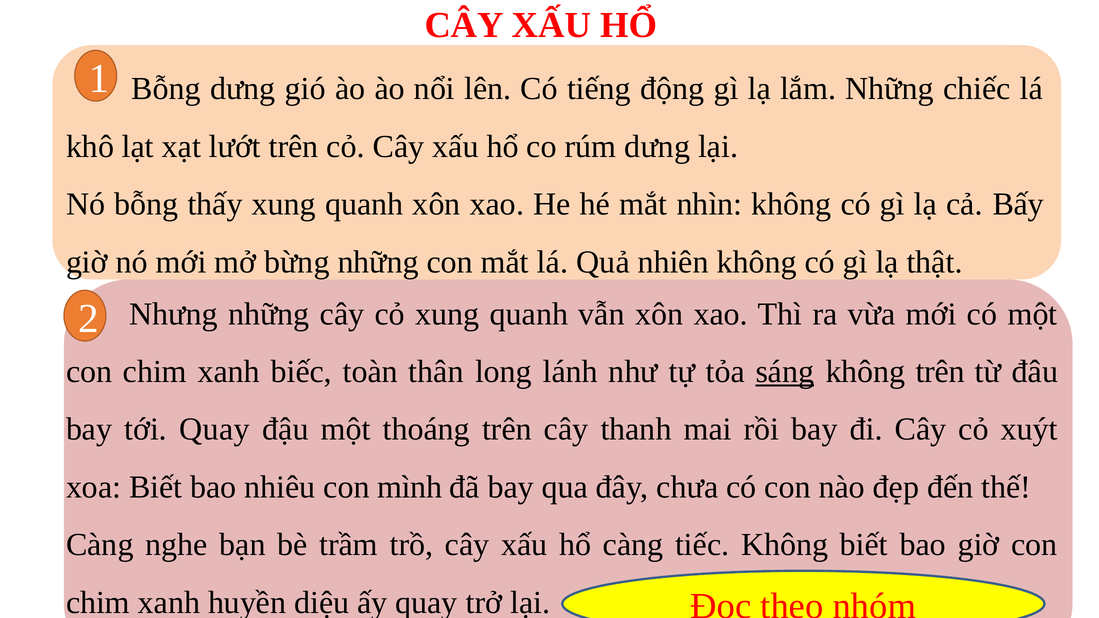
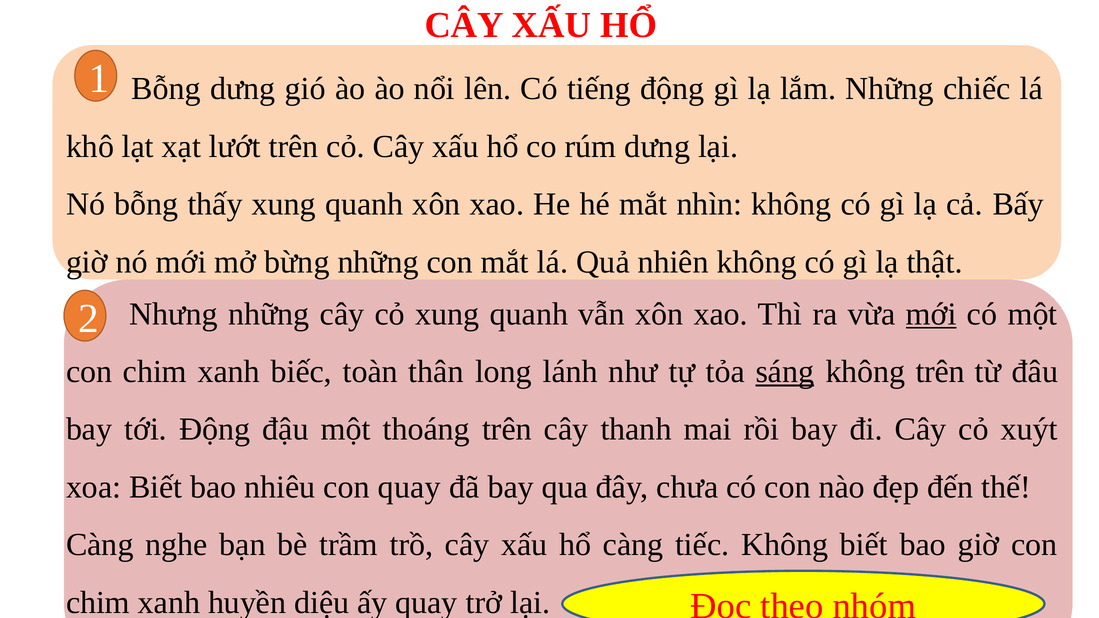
mới underline: none -> present (931, 314)
tới Quay: Quay -> Động (215, 429)
con mình: mình -> quay (409, 487)
